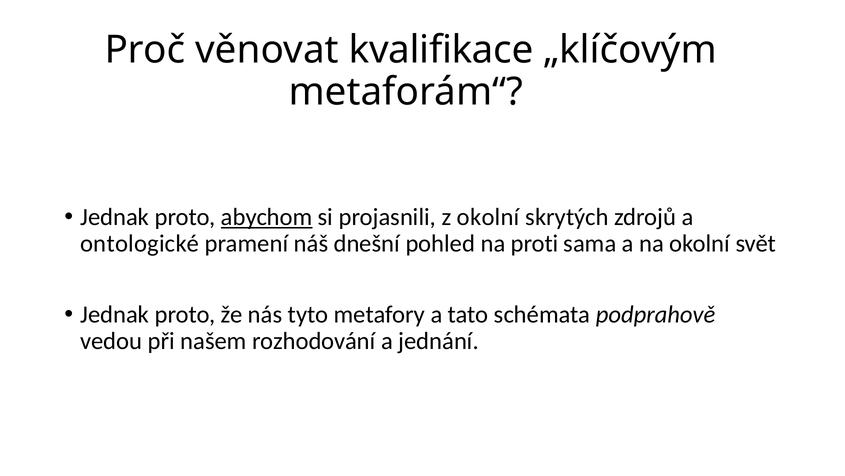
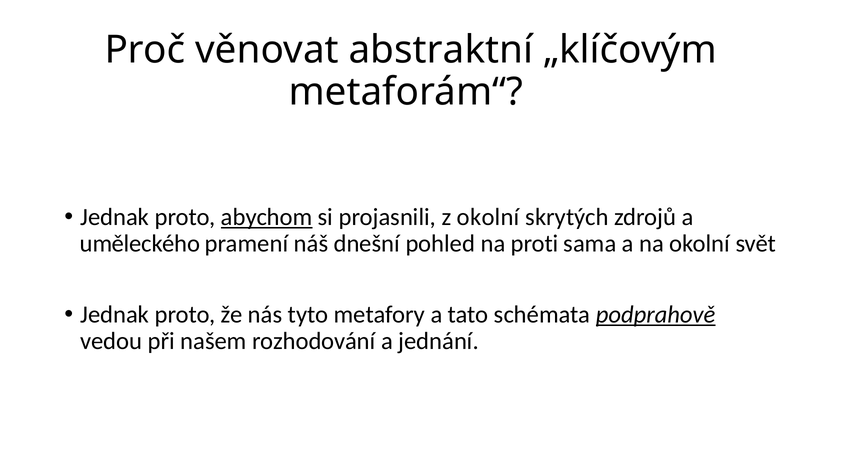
kvalifikace: kvalifikace -> abstraktní (441, 50)
ontologické: ontologické -> uměleckého (140, 243)
podprahově underline: none -> present (656, 314)
